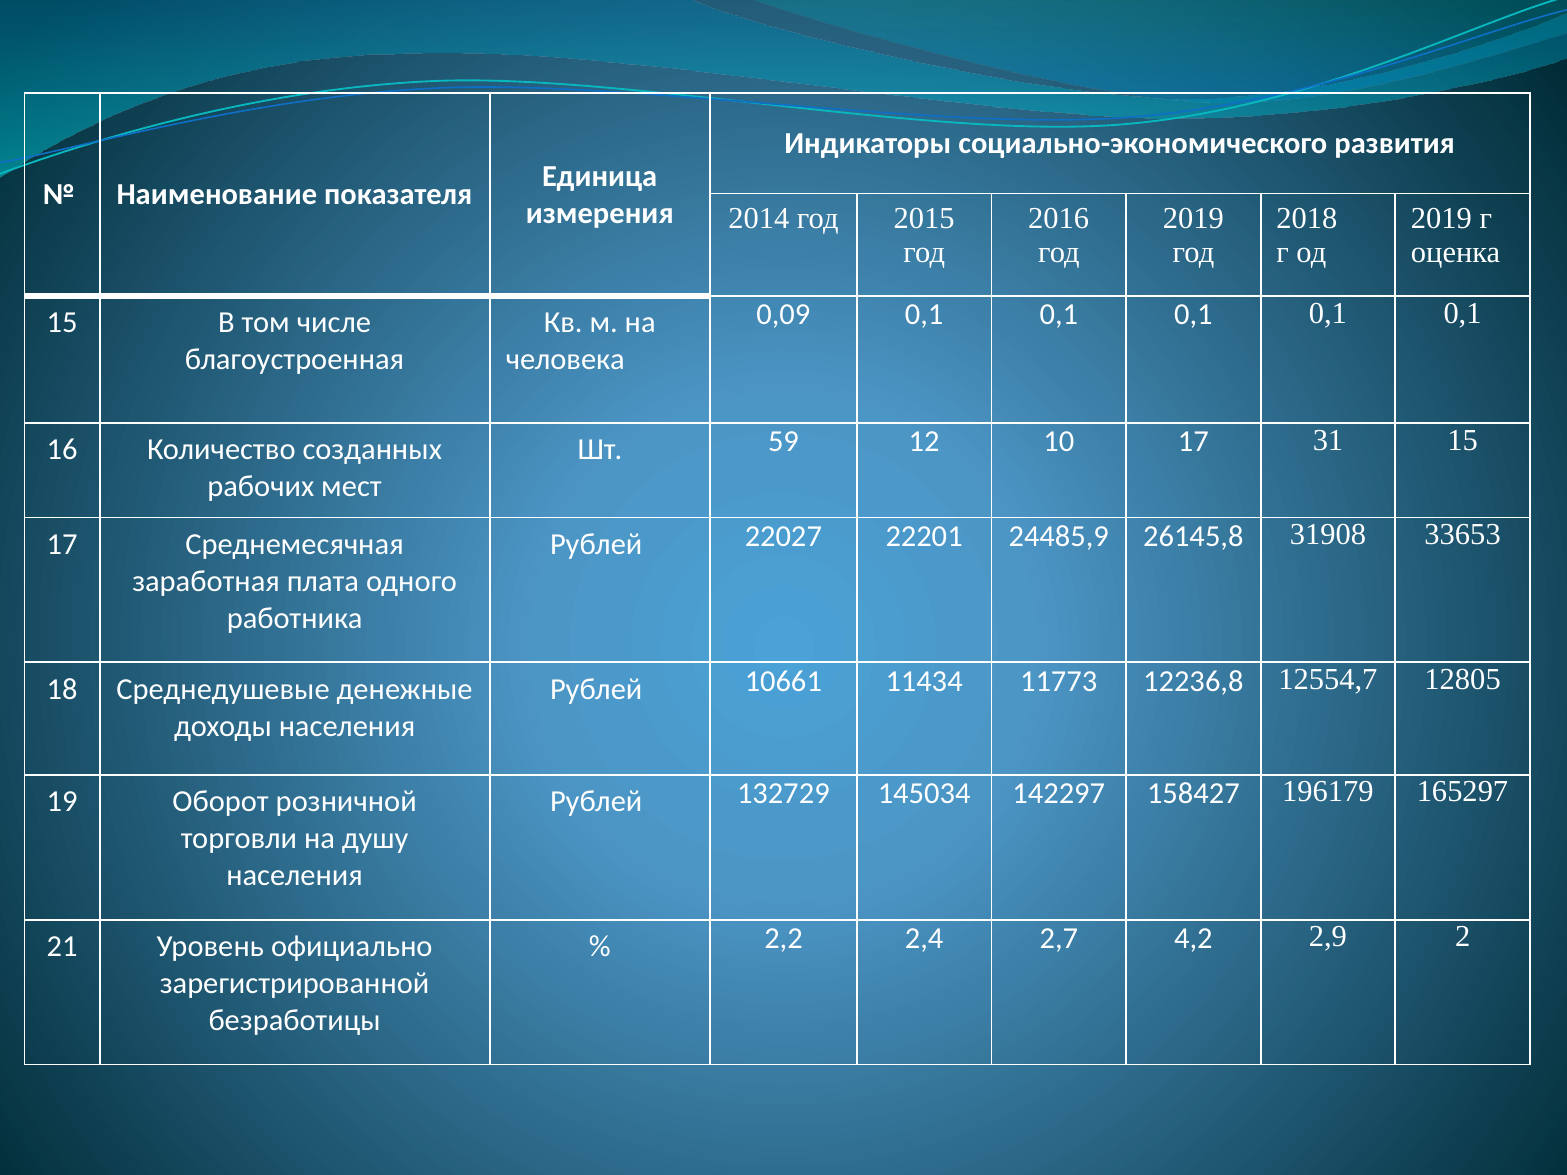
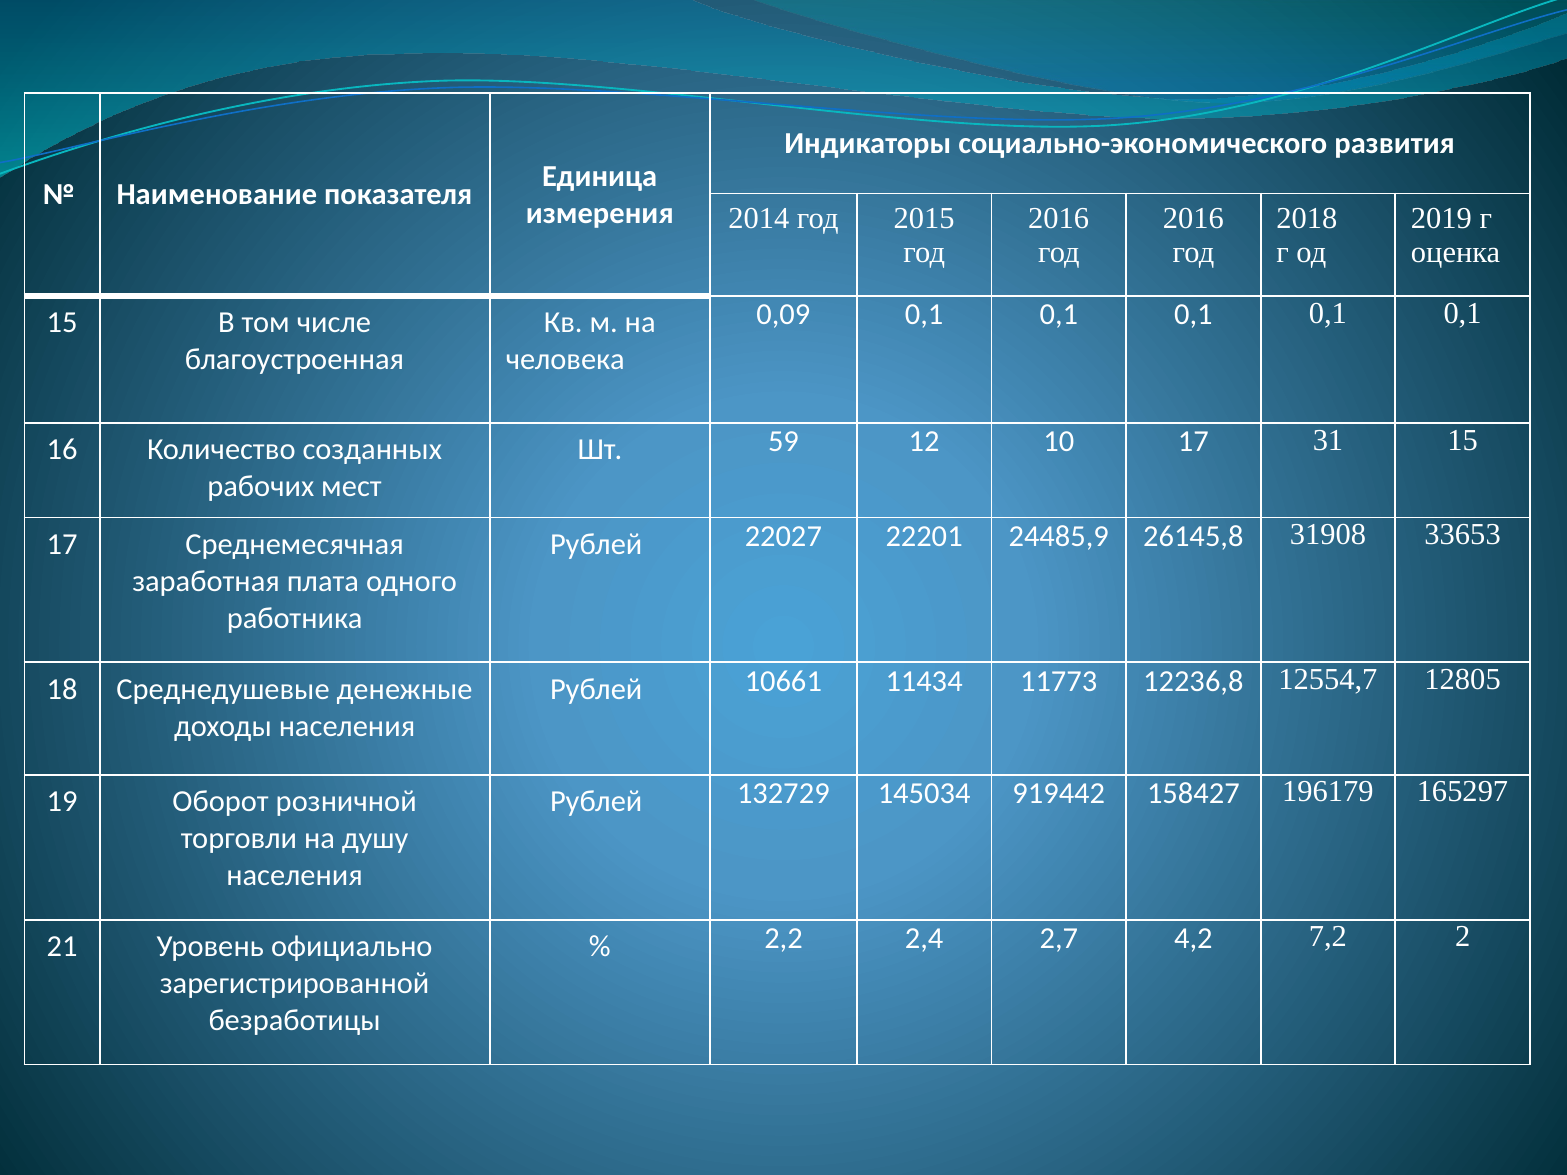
2019: 2019 -> 2016 (1193, 218)
142297: 142297 -> 919442 (1059, 794)
2,9: 2,9 -> 7,2 (1328, 937)
